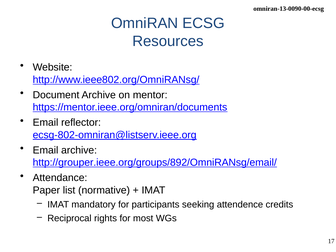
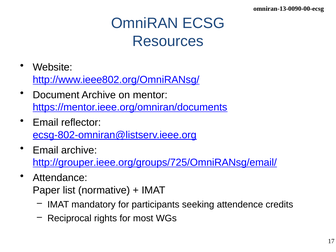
http://grouper.ieee.org/groups/892/OmniRANsg/email/: http://grouper.ieee.org/groups/892/OmniRANsg/email/ -> http://grouper.ieee.org/groups/725/OmniRANsg/email/ (155, 163)
